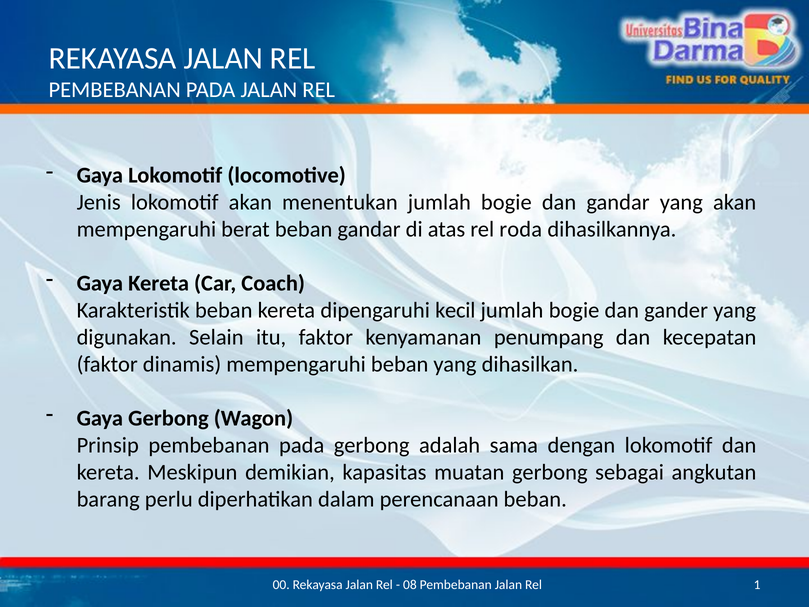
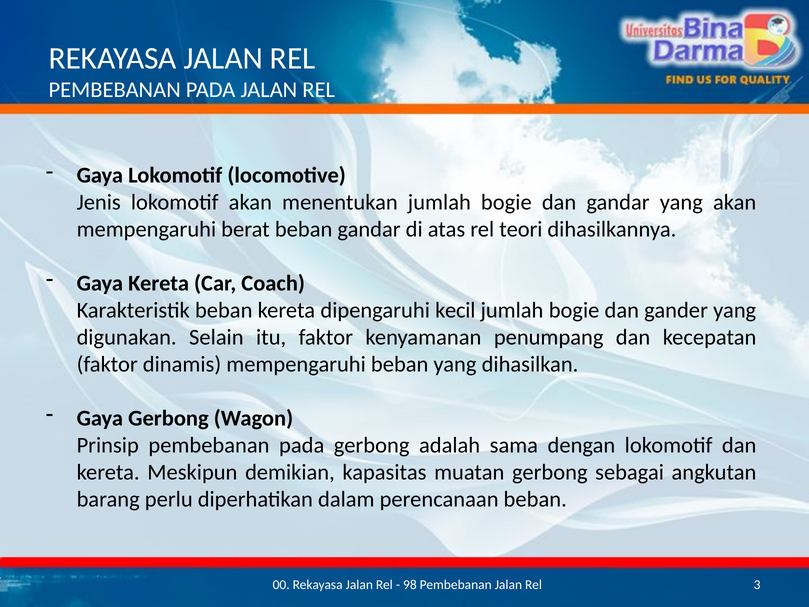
roda: roda -> teori (521, 229)
08: 08 -> 98 (410, 585)
1: 1 -> 3 (757, 585)
